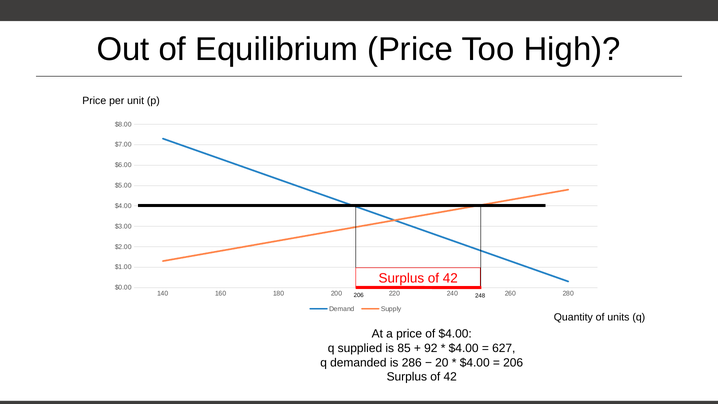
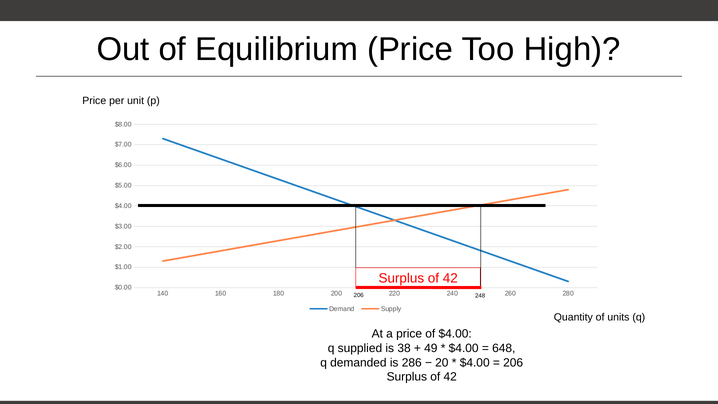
85: 85 -> 38 (404, 348)
92: 92 -> 49 (431, 348)
627: 627 -> 648 (504, 348)
